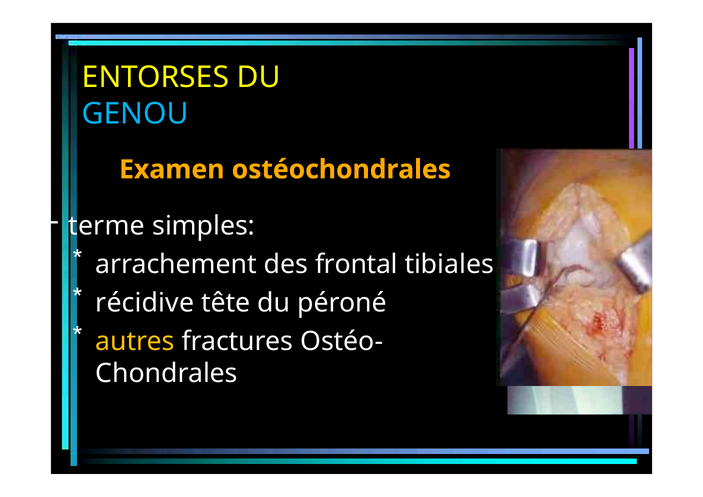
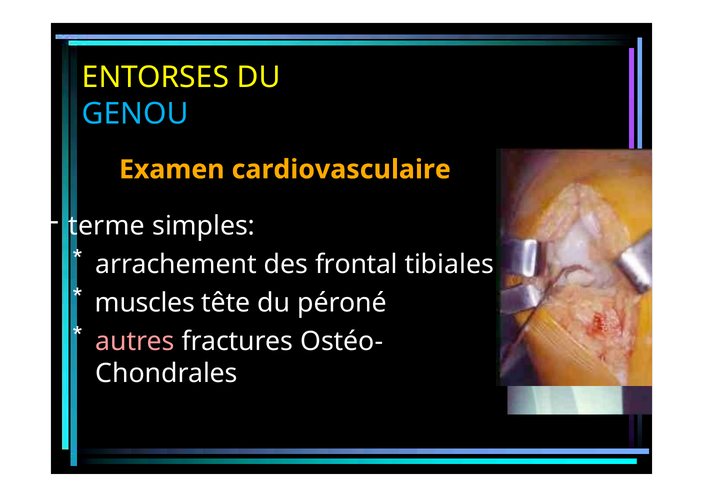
ostéochondrales: ostéochondrales -> cardiovasculaire (341, 169)
récidive: récidive -> muscles (145, 303)
autres colour: yellow -> pink (135, 341)
